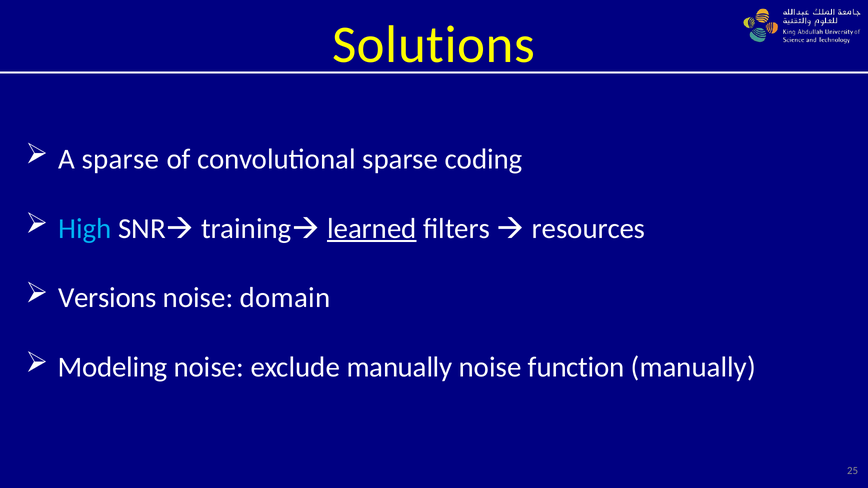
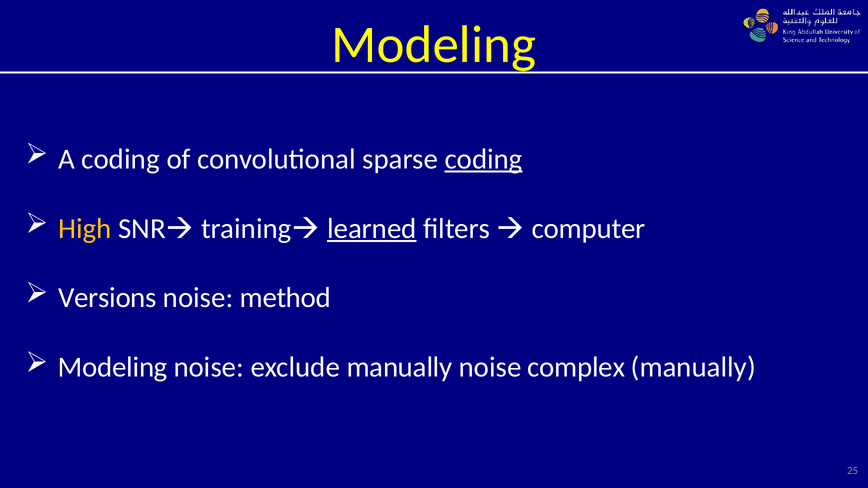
Solutions: Solutions -> Modeling (434, 45)
A sparse: sparse -> coding (121, 159)
coding underline: none -> present (484, 159)
High colour: light blue -> yellow (85, 229)
resources: resources -> computer (589, 229)
domain: domain -> method (285, 298)
function: function -> complex (576, 368)
